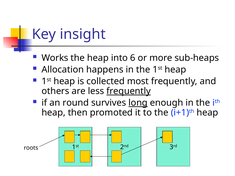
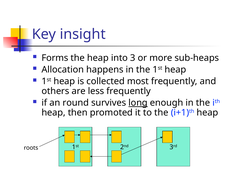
Works: Works -> Forms (55, 58)
6: 6 -> 3 (133, 58)
frequently underline: present -> none (129, 91)
